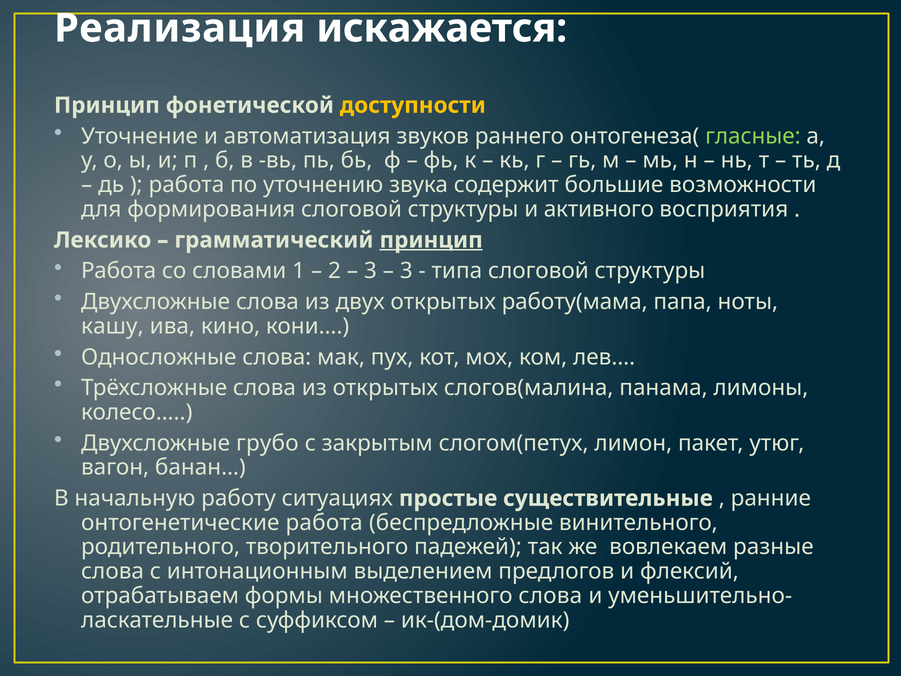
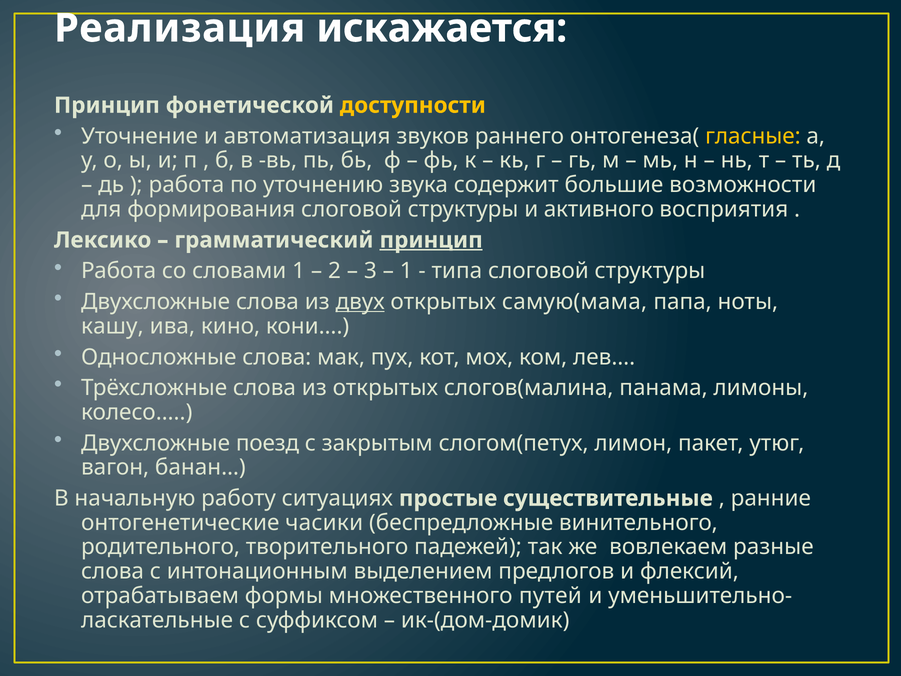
гласные colour: light green -> yellow (753, 136)
3: 3 -> 1 (406, 271)
двух underline: none -> present (360, 302)
работу(мама: работу(мама -> самую(мама (575, 302)
грубо: грубо -> поезд (268, 443)
онтогенетические работа: работа -> часики (324, 523)
множественного слова: слова -> путей (550, 596)
